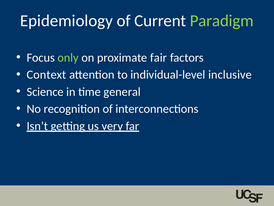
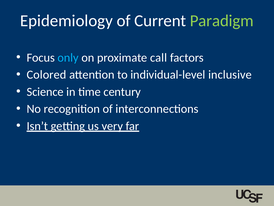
only colour: light green -> light blue (68, 57)
fair: fair -> call (159, 57)
Context: Context -> Colored (47, 75)
general: general -> century (122, 92)
